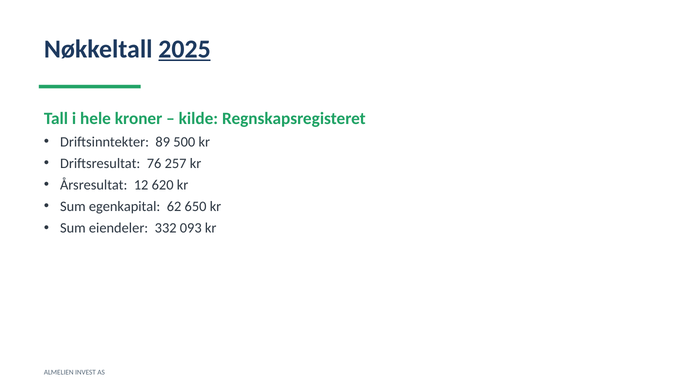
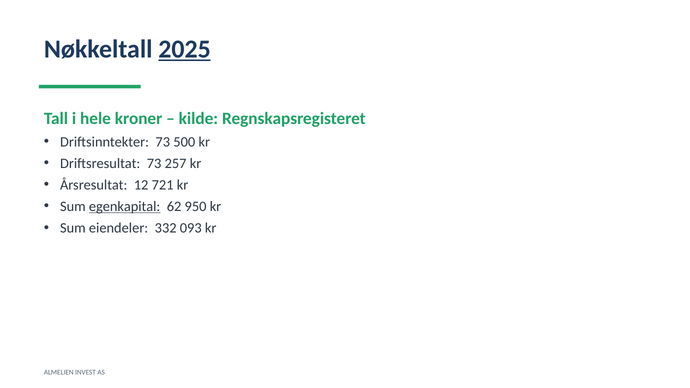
Driftsinntekter 89: 89 -> 73 (163, 142)
Driftsresultat 76: 76 -> 73 (154, 163)
620: 620 -> 721 (163, 185)
egenkapital underline: none -> present (125, 207)
650: 650 -> 950 (196, 207)
